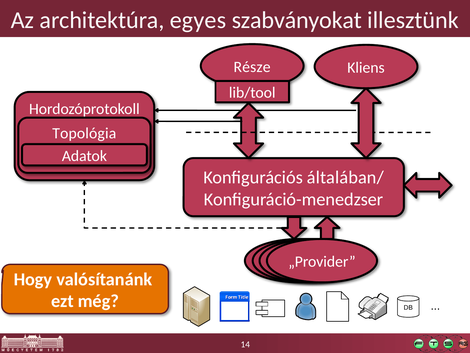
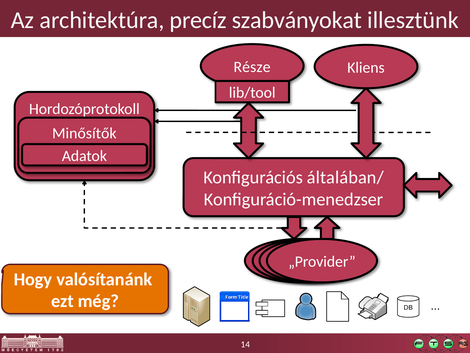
egyes: egyes -> precíz (198, 20)
Topológia: Topológia -> Minősítők (84, 133)
